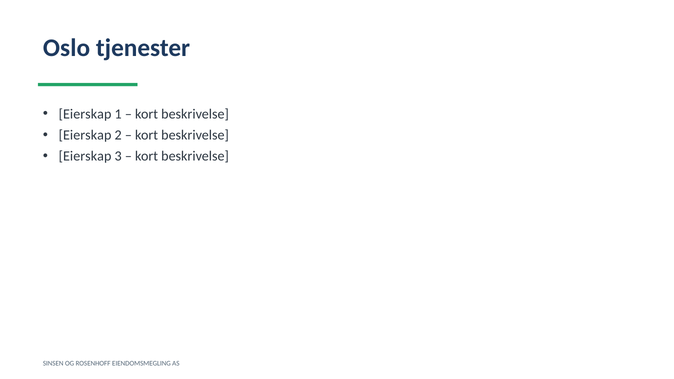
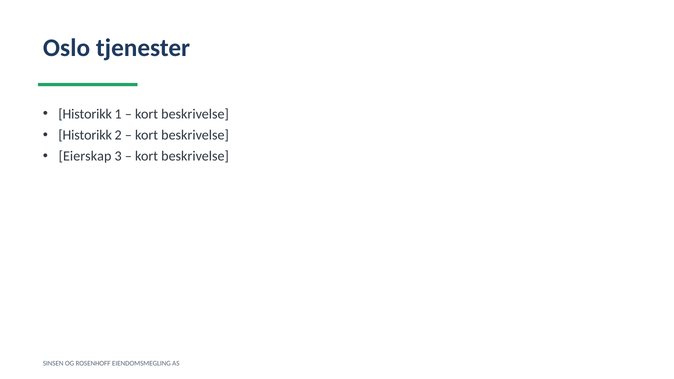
Eierskap: Eierskap -> Historikk (85, 114)
Eierskap: Eierskap -> Historikk (85, 135)
